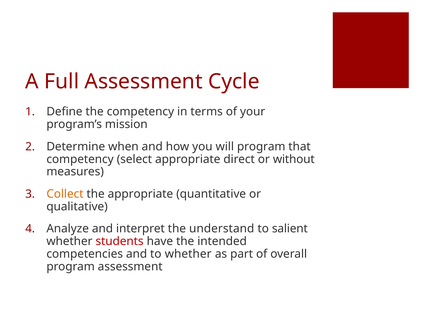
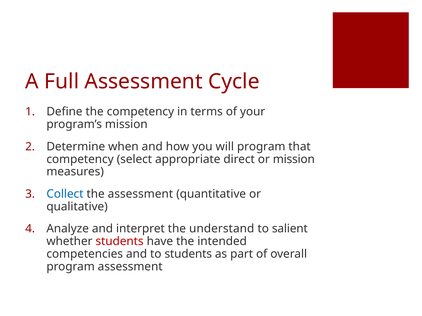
or without: without -> mission (294, 159)
Collect colour: orange -> blue (65, 194)
the appropriate: appropriate -> assessment (140, 194)
to whether: whether -> students (188, 254)
